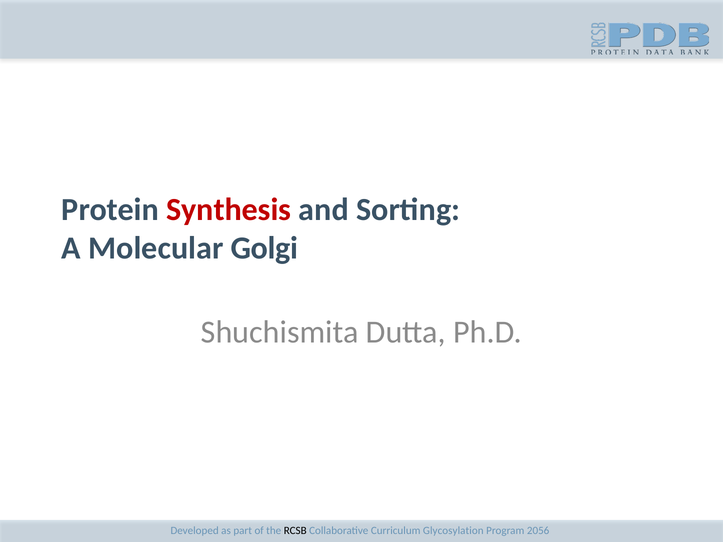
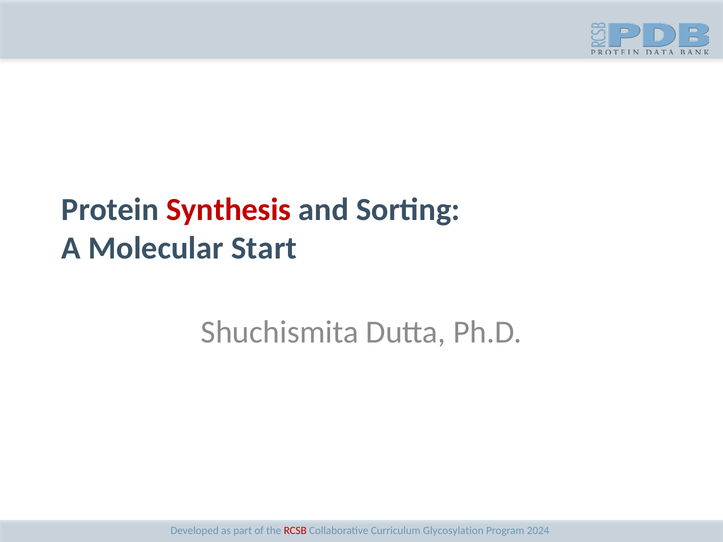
Golgi: Golgi -> Start (264, 248)
RCSB colour: black -> red (295, 531)
2056: 2056 -> 2024 (538, 531)
